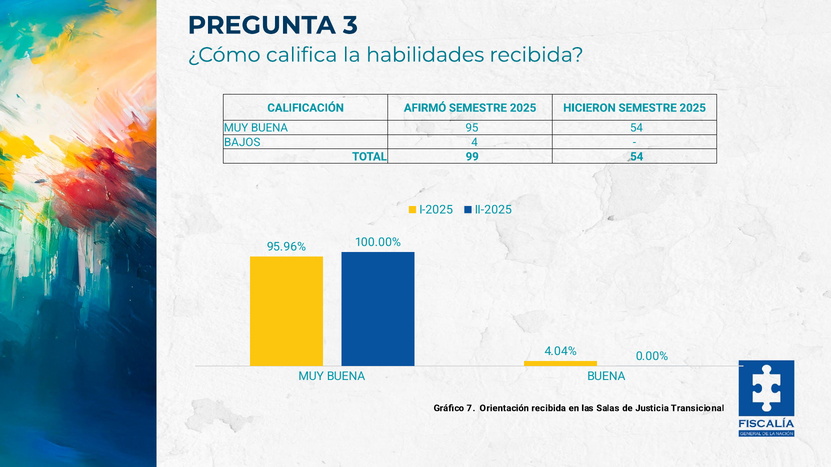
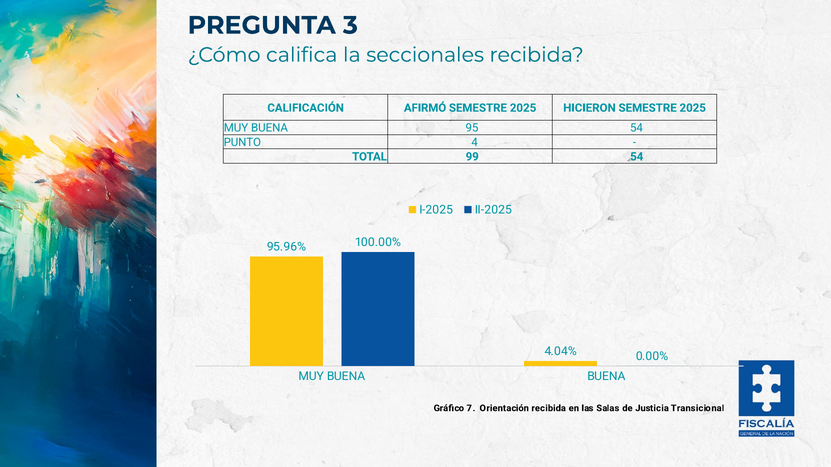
habilidades: habilidades -> seccionales (425, 55)
BAJOS: BAJOS -> PUNTO (242, 142)
